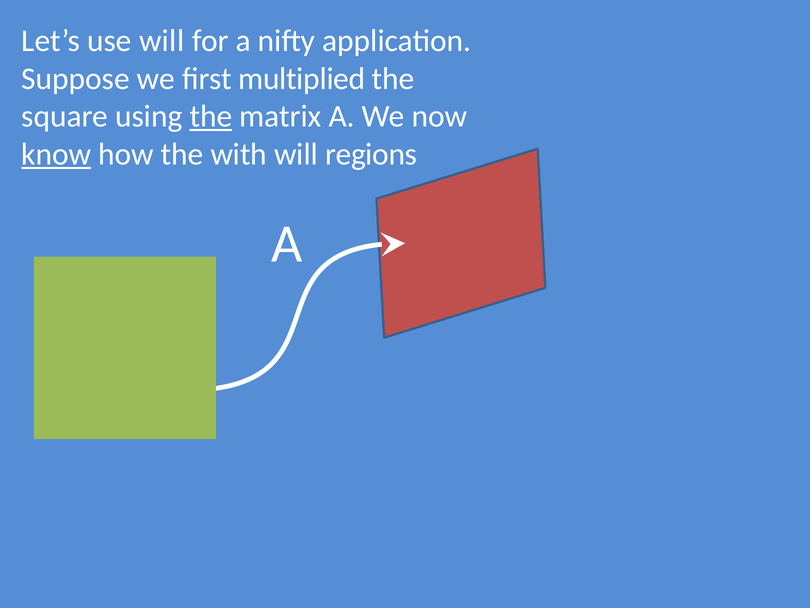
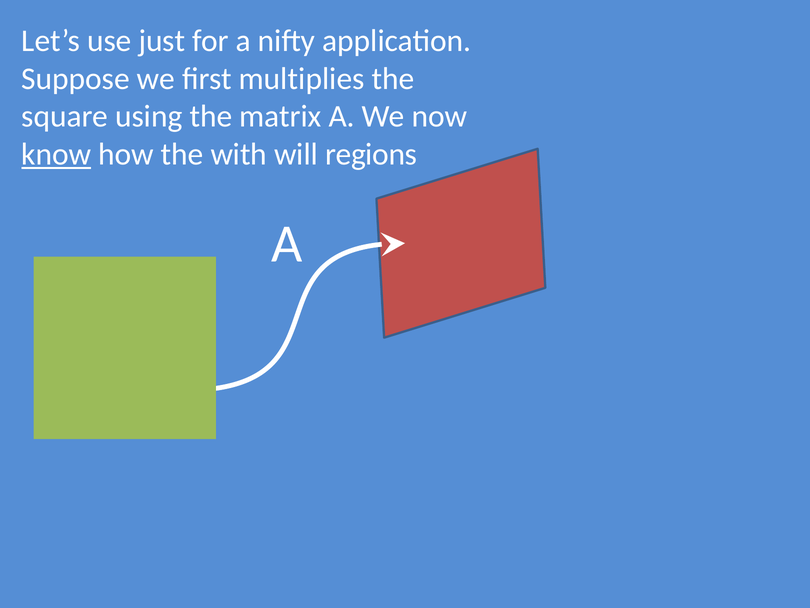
use will: will -> just (162, 41)
multiplied: multiplied -> multiplies (302, 79)
the underline: present -> none (211, 116)
